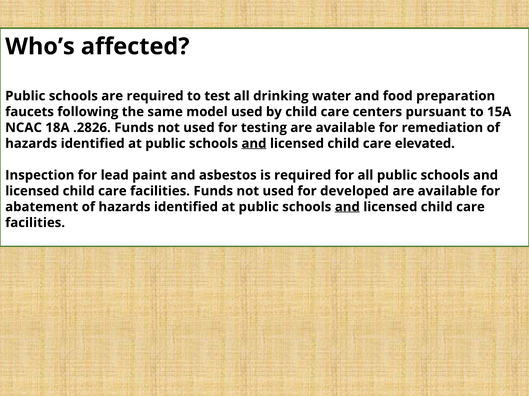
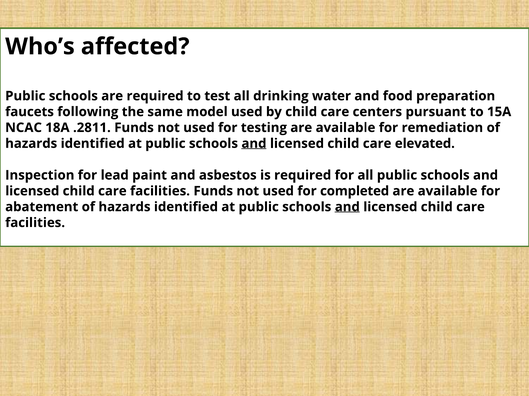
.2826: .2826 -> .2811 (92, 128)
developed: developed -> completed (355, 191)
